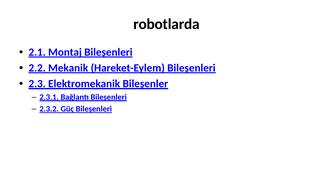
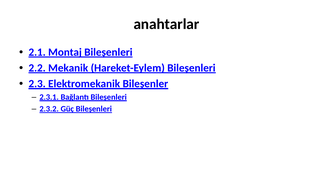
robotlarda: robotlarda -> anahtarlar (166, 24)
